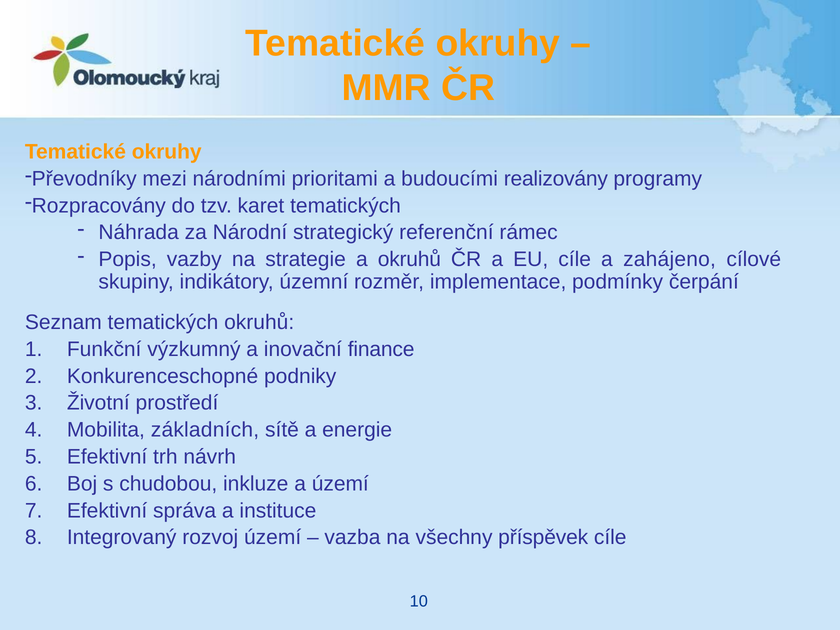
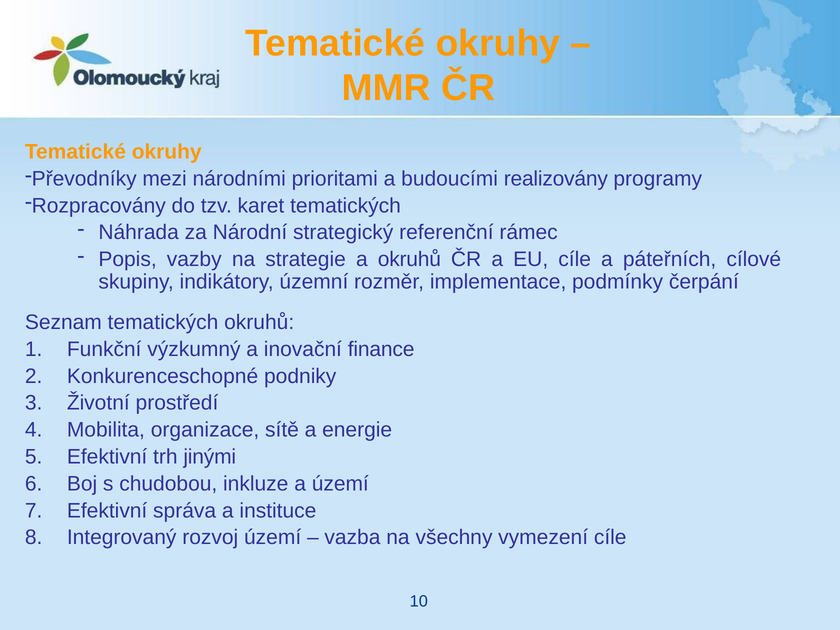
zahájeno: zahájeno -> páteřních (670, 259)
základních: základních -> organizace (205, 430)
návrh: návrh -> jinými (210, 457)
příspěvek: příspěvek -> vymezení (543, 537)
